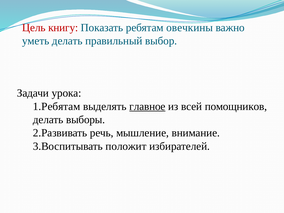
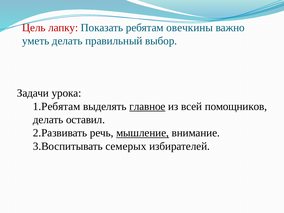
книгу: книгу -> лапку (63, 28)
выборы: выборы -> оставил (86, 120)
мышление underline: none -> present (143, 133)
положит: положит -> семерых (126, 146)
